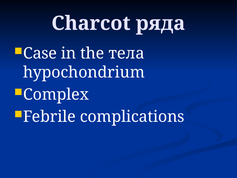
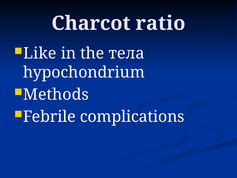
ряда: ряда -> ratio (160, 23)
Case: Case -> Like (40, 53)
Complex: Complex -> Methods (56, 94)
